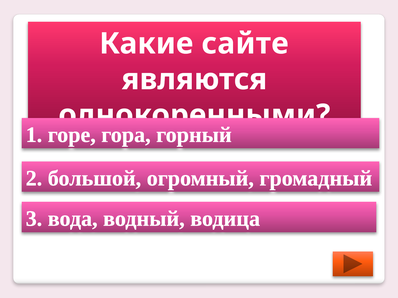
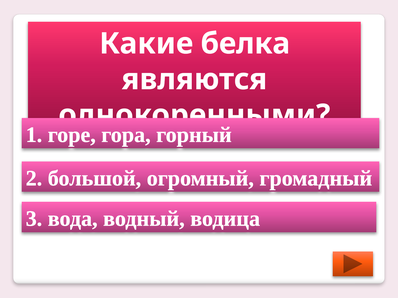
сайте: сайте -> белка (245, 44)
